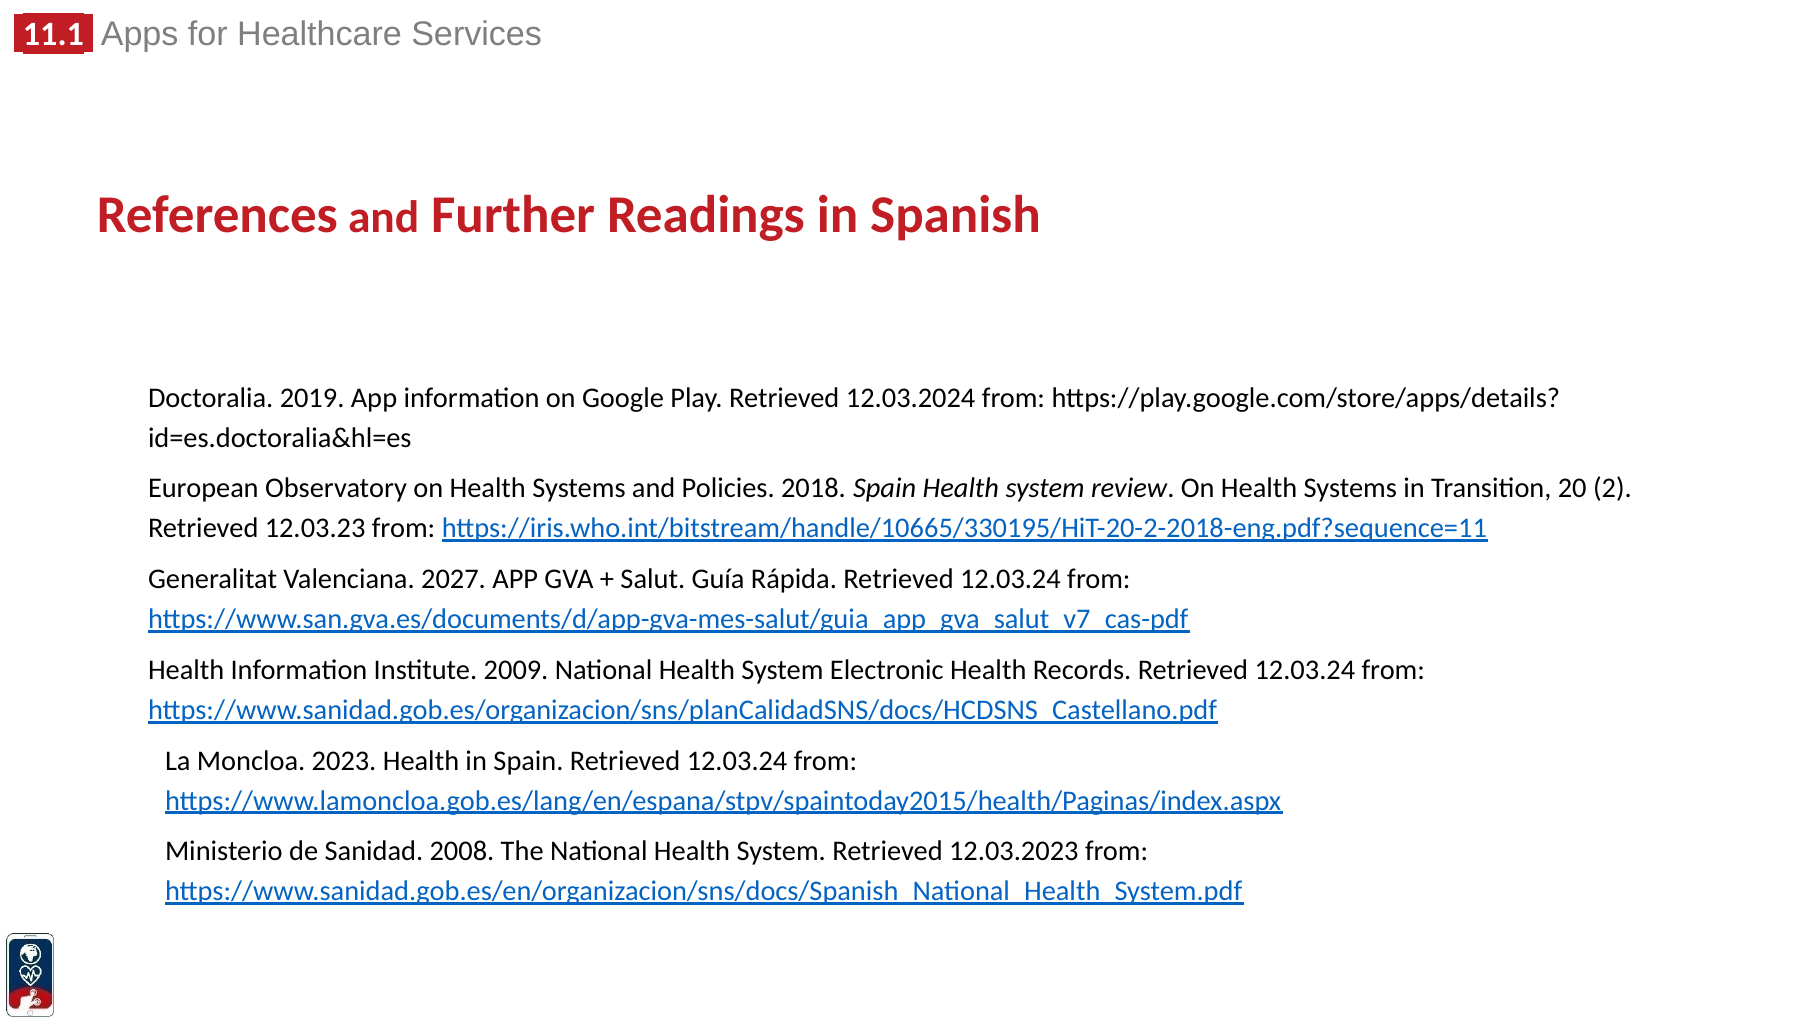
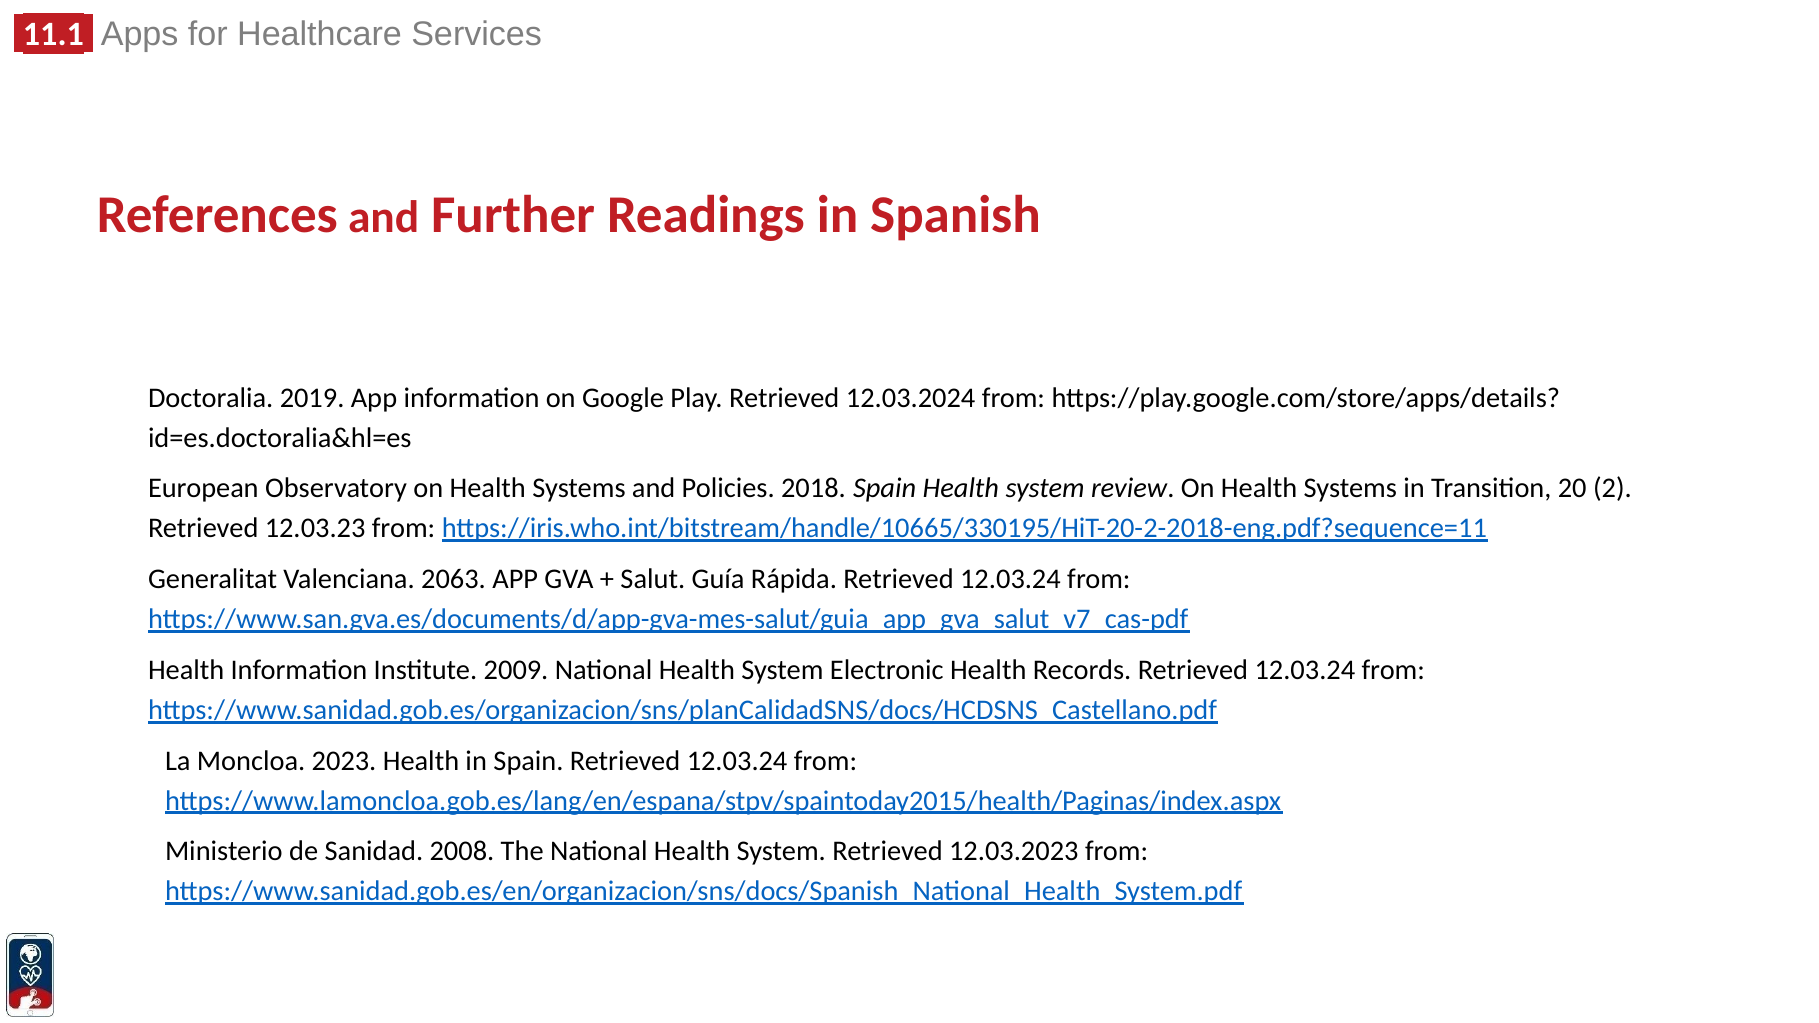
2027: 2027 -> 2063 (454, 579)
